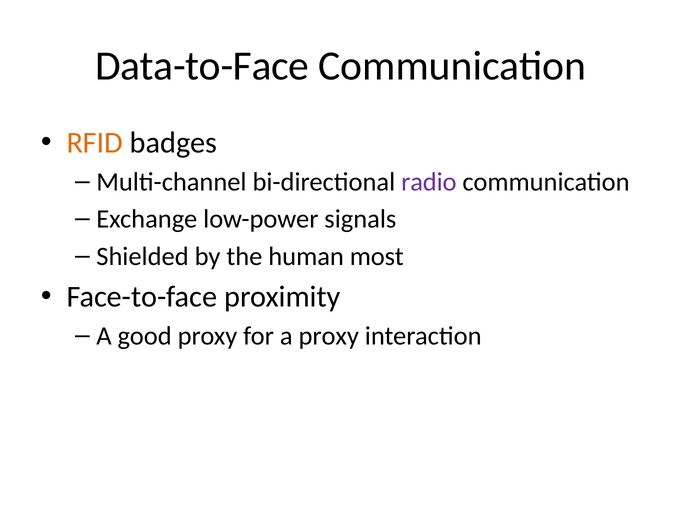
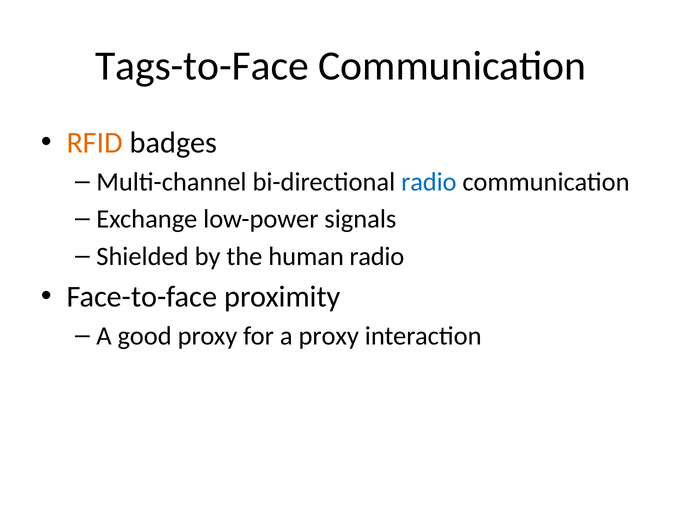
Data-to-Face: Data-to-Face -> Tags-to-Face (202, 66)
radio colour: purple -> blue (429, 182)
human most: most -> radio (377, 257)
